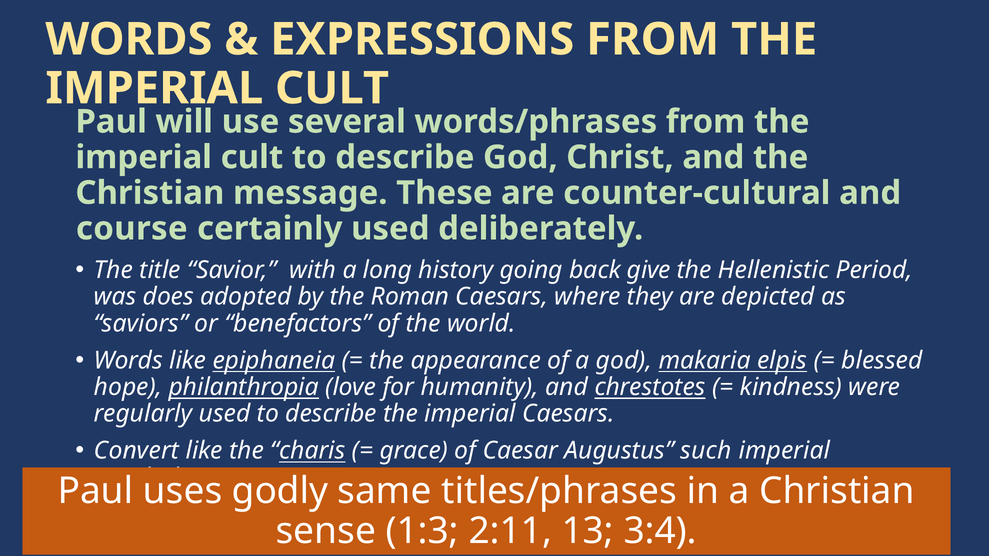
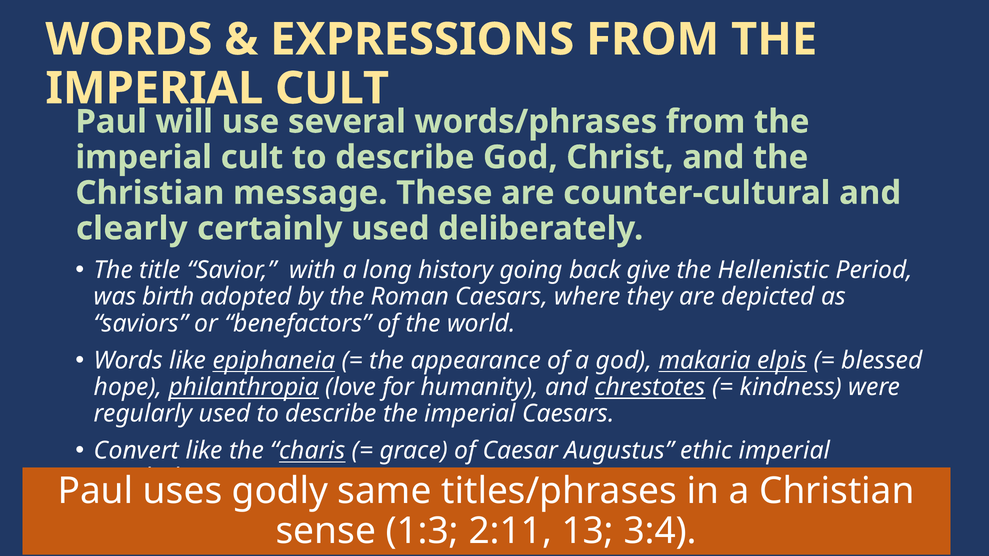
course: course -> clearly (132, 229)
does: does -> birth (168, 297)
such: such -> ethic (706, 451)
